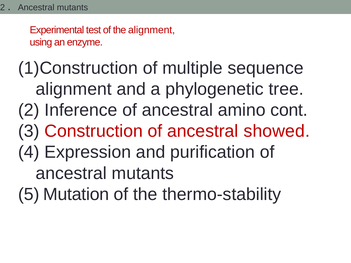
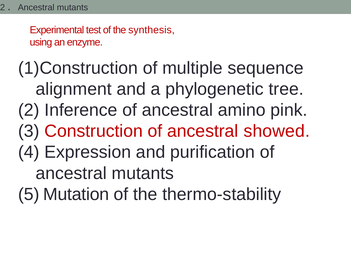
the alignment: alignment -> synthesis (151, 30)
cont: cont -> pink (289, 110)
